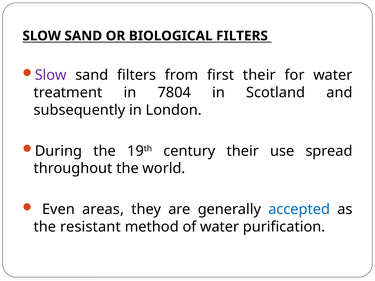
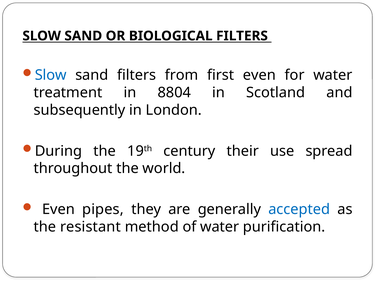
Slow colour: purple -> blue (51, 75)
first their: their -> even (259, 75)
7804: 7804 -> 8804 (174, 93)
areas: areas -> pipes (103, 210)
